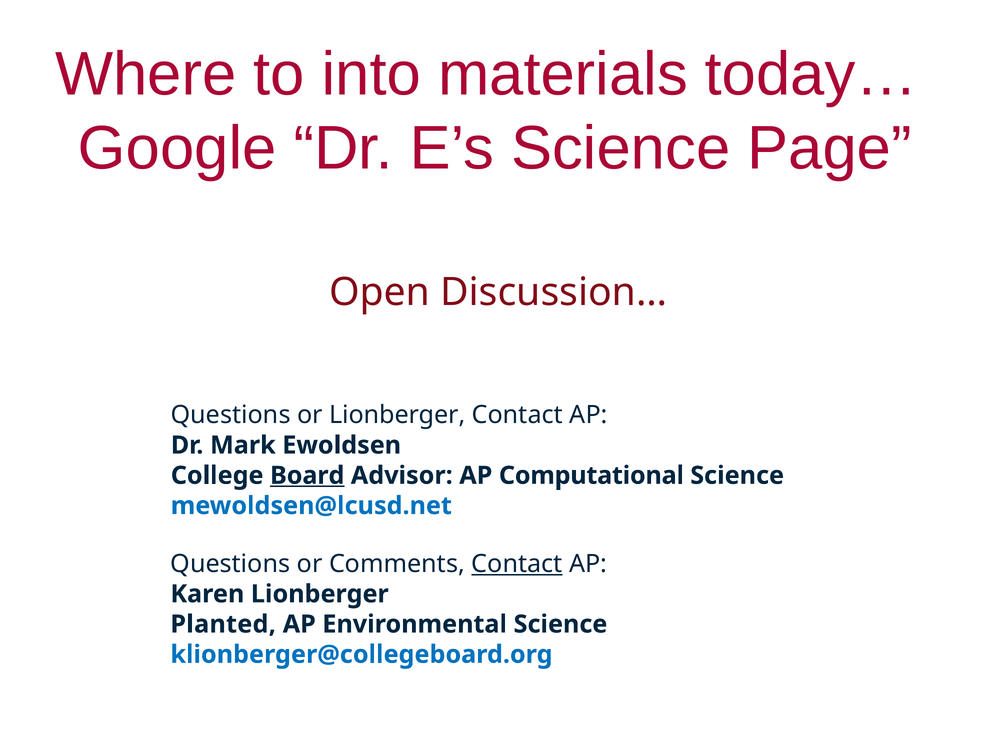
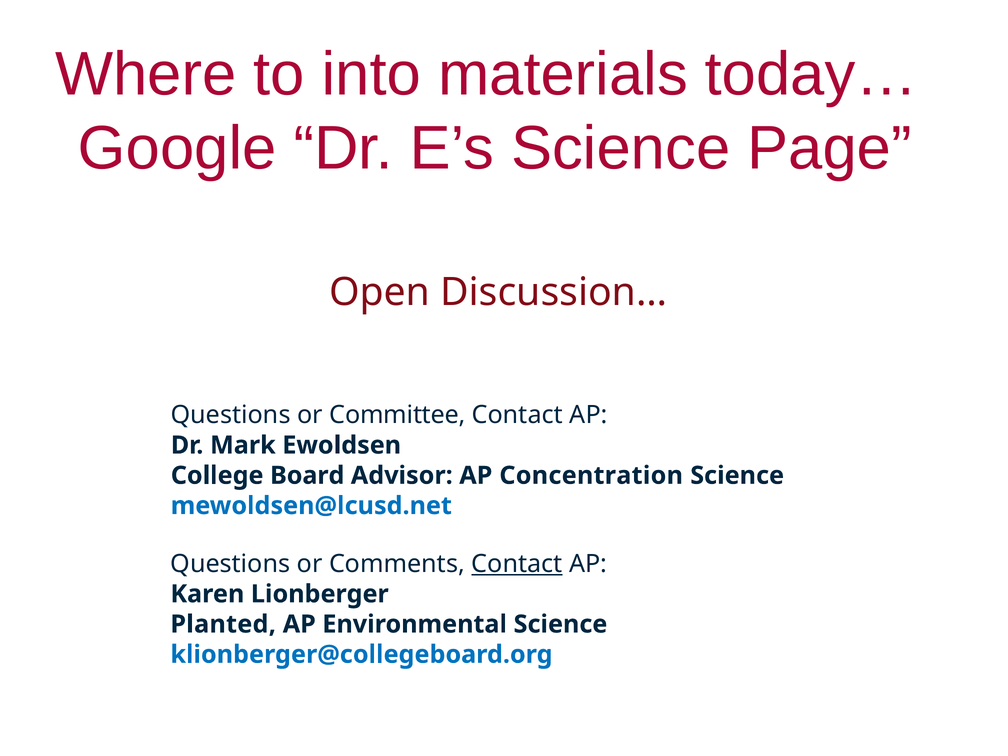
or Lionberger: Lionberger -> Committee (397, 415)
Board underline: present -> none (307, 476)
Computational: Computational -> Concentration (591, 476)
